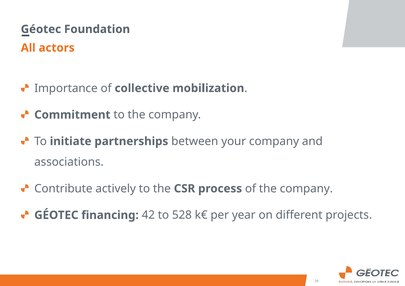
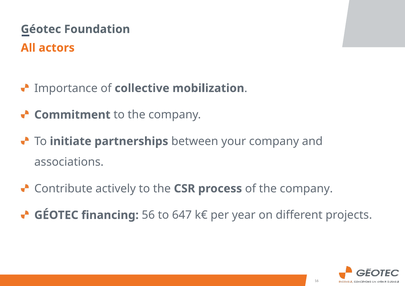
42: 42 -> 56 (148, 215)
528: 528 -> 647 (182, 215)
